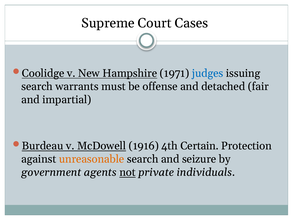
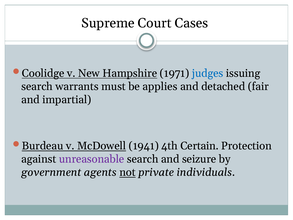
offense: offense -> applies (160, 86)
1916: 1916 -> 1941 (144, 146)
unreasonable colour: orange -> purple (92, 159)
